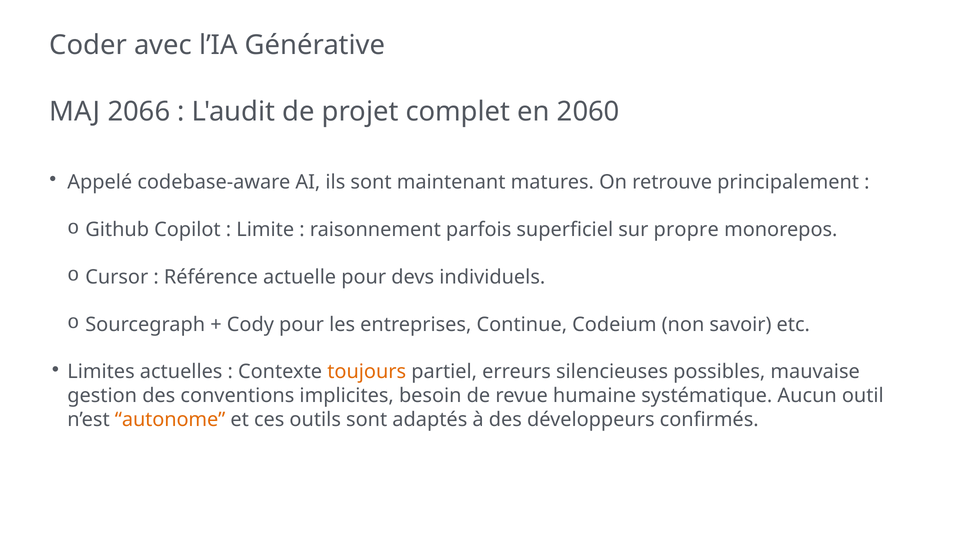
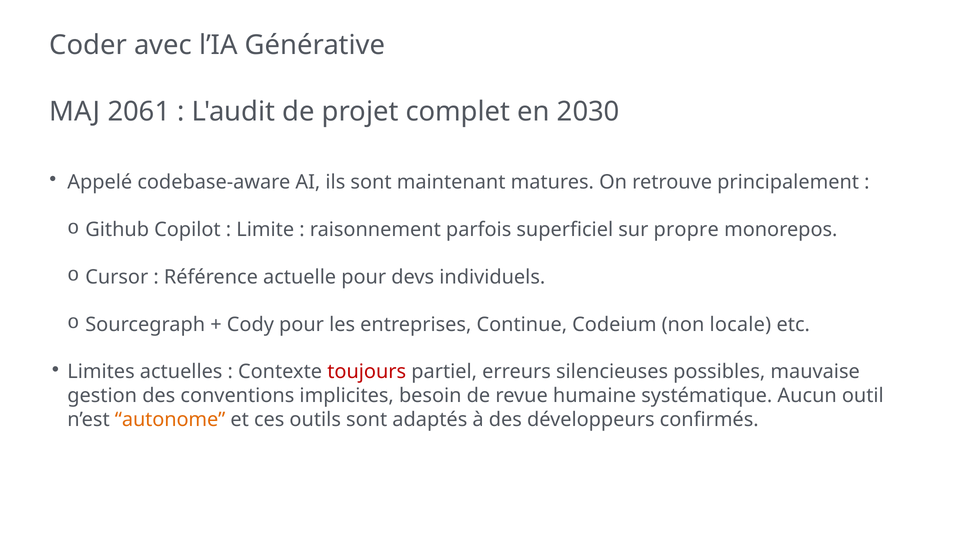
2066: 2066 -> 2061 (139, 111)
2060: 2060 -> 2030 (588, 111)
savoir: savoir -> locale (740, 324)
toujours colour: orange -> red (367, 372)
